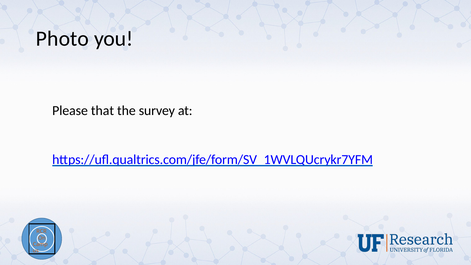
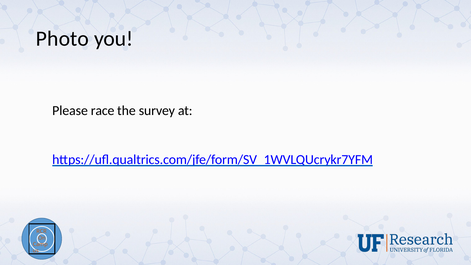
that: that -> race (103, 111)
